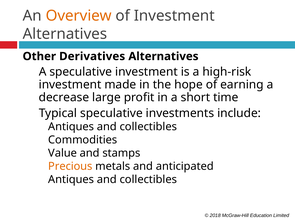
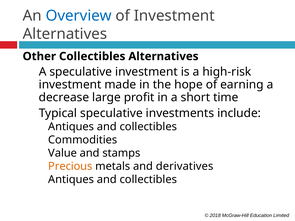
Overview colour: orange -> blue (79, 16)
Other Derivatives: Derivatives -> Collectibles (92, 56)
anticipated: anticipated -> derivatives (185, 166)
